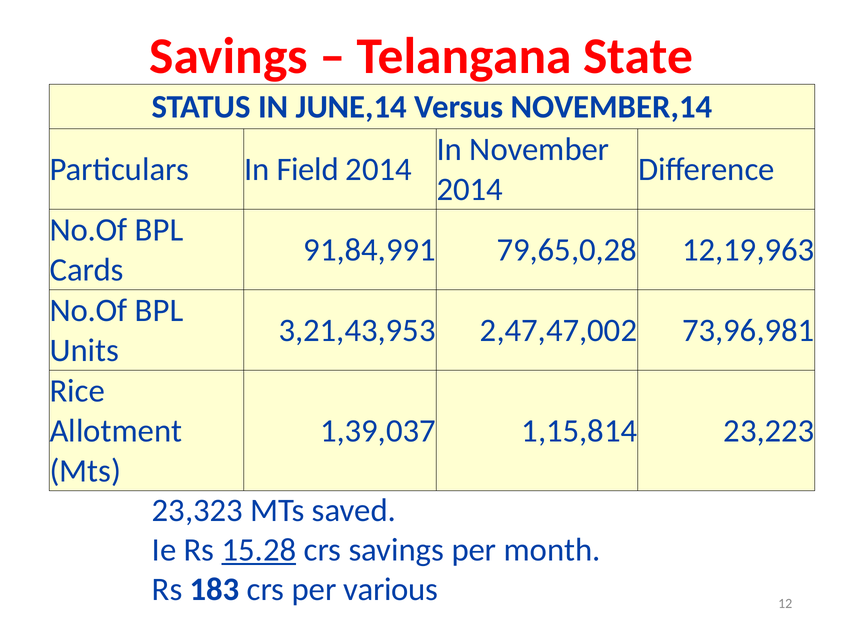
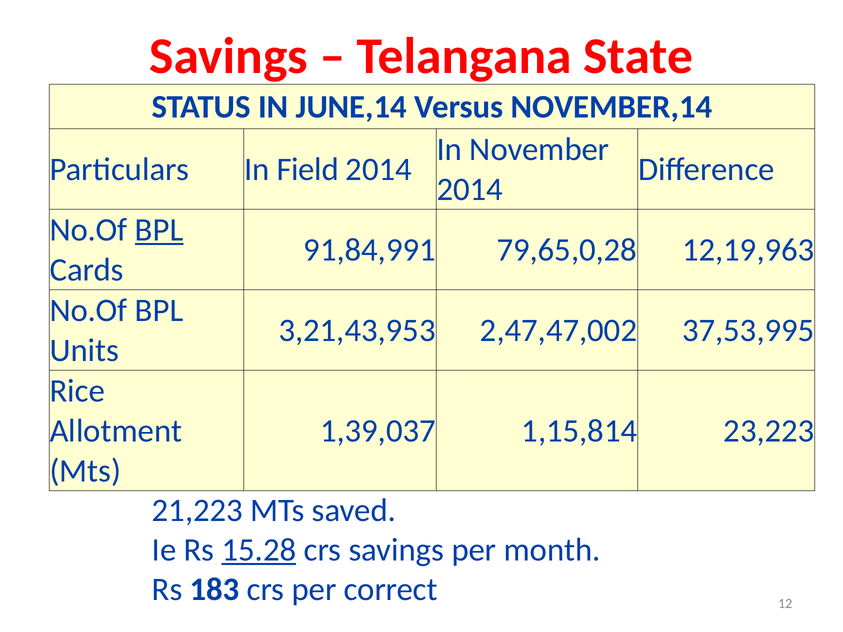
BPL underline: none -> present (159, 230)
73,96,981: 73,96,981 -> 37,53,995 (748, 331)
23,323: 23,323 -> 21,223 (197, 511)
various: various -> correct (391, 590)
